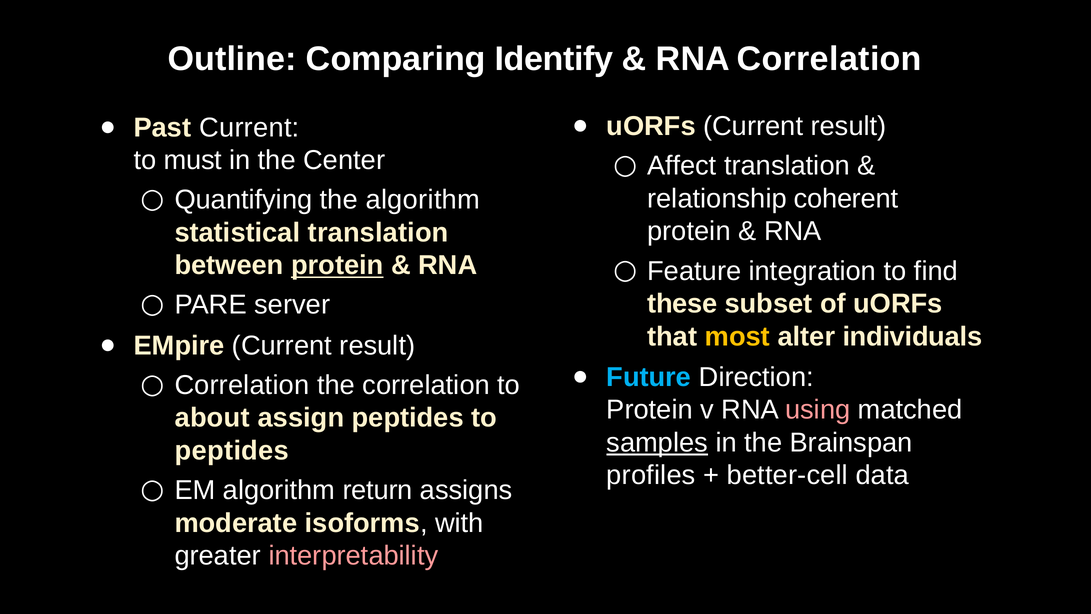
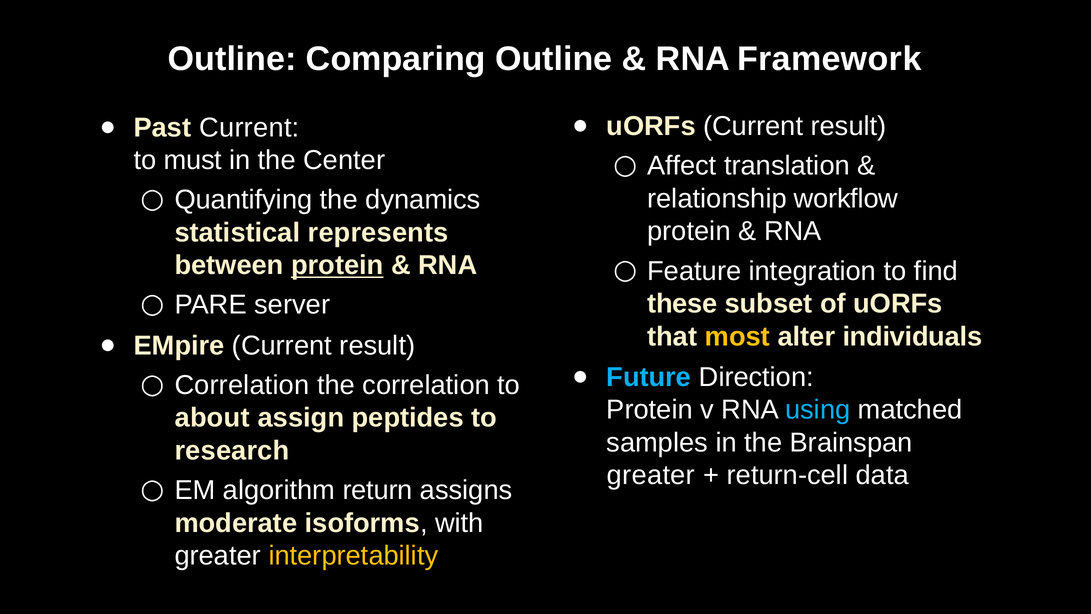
Comparing Identify: Identify -> Outline (554, 59)
RNA Correlation: Correlation -> Framework (829, 59)
coherent: coherent -> workflow (846, 199)
the algorithm: algorithm -> dynamics (423, 200)
statistical translation: translation -> represents (378, 232)
using colour: pink -> light blue (818, 410)
samples underline: present -> none (657, 442)
peptides: peptides -> research (232, 450)
profiles: profiles -> greater (651, 475)
better-cell: better-cell -> return-cell (787, 475)
interpretability colour: pink -> yellow (353, 555)
